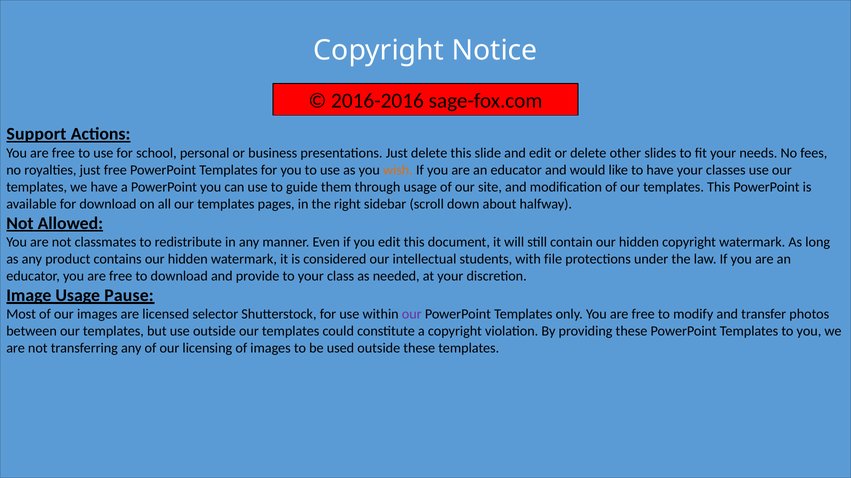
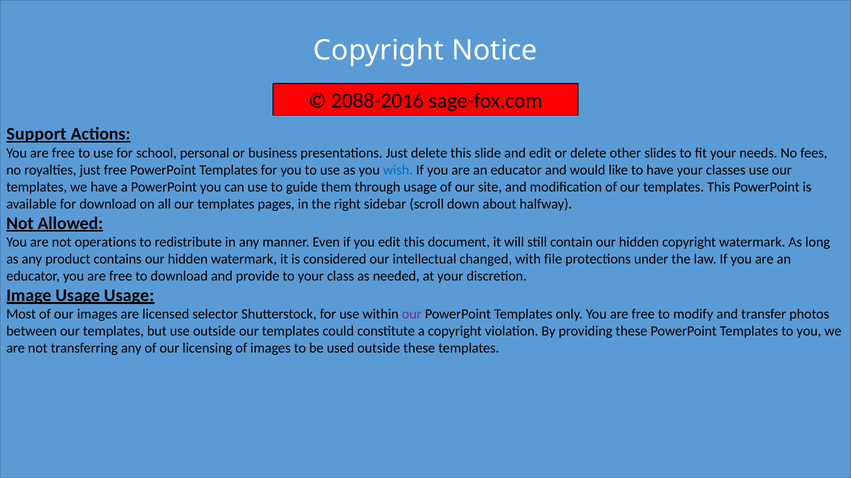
2016-2016: 2016-2016 -> 2088-2016 (377, 101)
wish colour: orange -> blue (398, 170)
classmates: classmates -> operations (105, 242)
students: students -> changed (486, 259)
Usage Pause: Pause -> Usage (129, 296)
